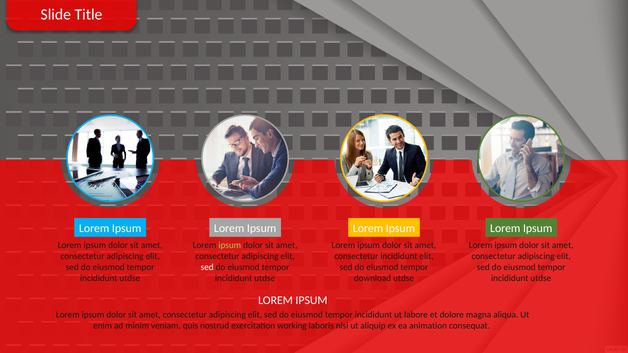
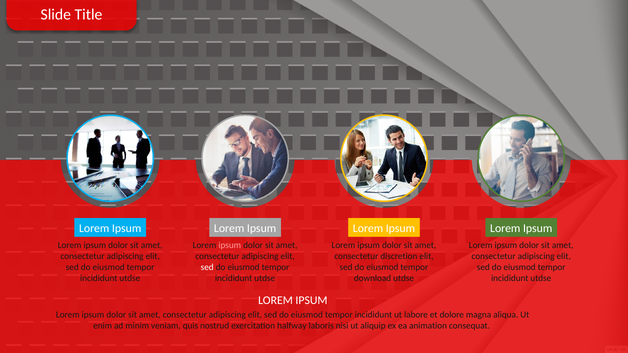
ipsum colour: light green -> pink (230, 245)
consectetur incididunt: incididunt -> discretion (399, 256)
working: working -> halfway (292, 326)
